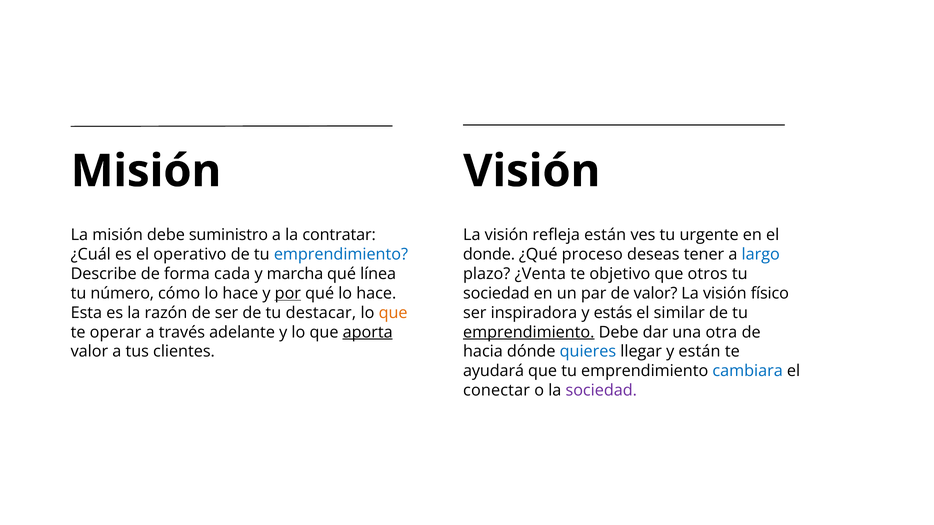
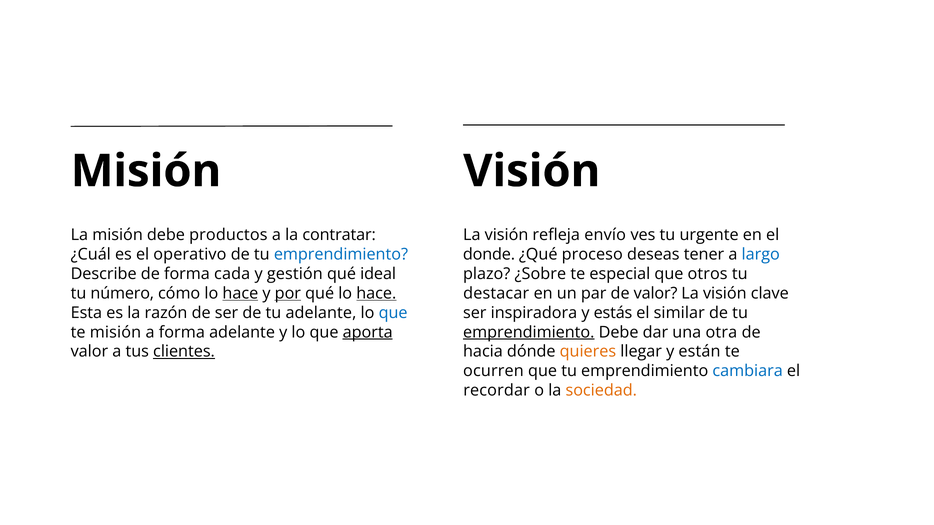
suministro: suministro -> productos (228, 235)
refleja están: están -> envío (605, 235)
marcha: marcha -> gestión (295, 274)
línea: línea -> ideal (378, 274)
¿Venta: ¿Venta -> ¿Sobre (540, 274)
objetivo: objetivo -> especial (620, 274)
hace underline: none -> present (240, 293)
hace underline: none -> present (376, 293)
sociedad: sociedad -> destacar (496, 293)
físico: físico -> clave (770, 293)
tu destacar: destacar -> adelante (321, 313)
que colour: orange -> blue (393, 313)
te operar: operar -> misión (115, 332)
a través: través -> forma (182, 332)
clientes underline: none -> present (184, 352)
quieres colour: blue -> orange (588, 352)
ayudará: ayudará -> ocurren (493, 371)
conectar: conectar -> recordar (497, 391)
sociedad colour: purple -> orange (601, 391)
